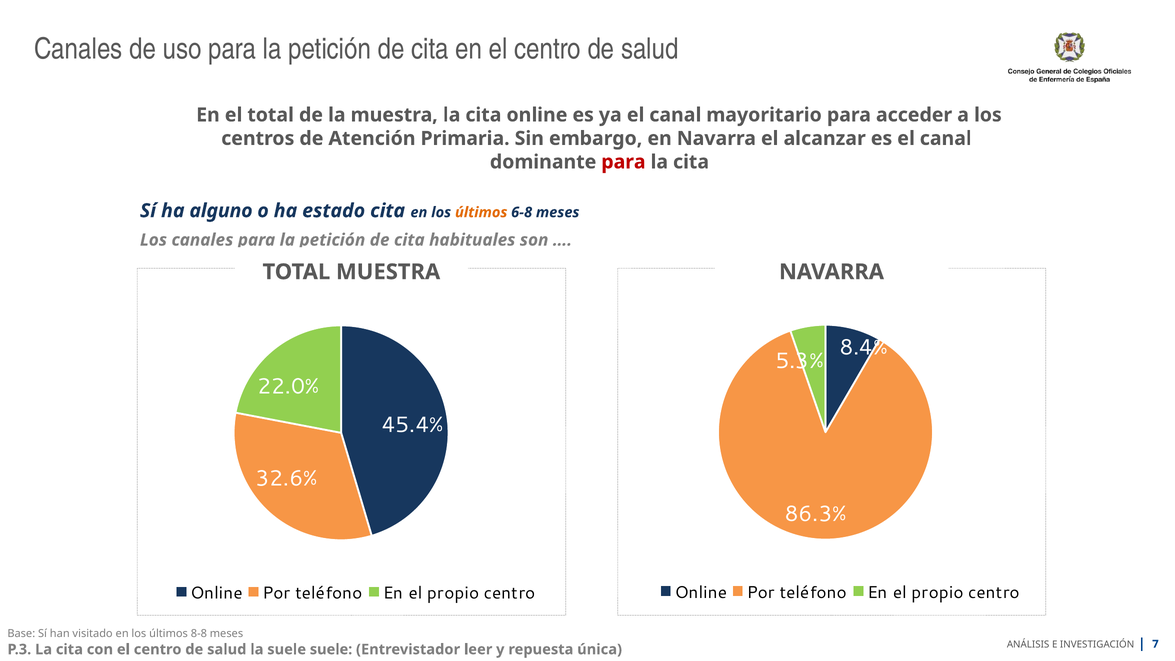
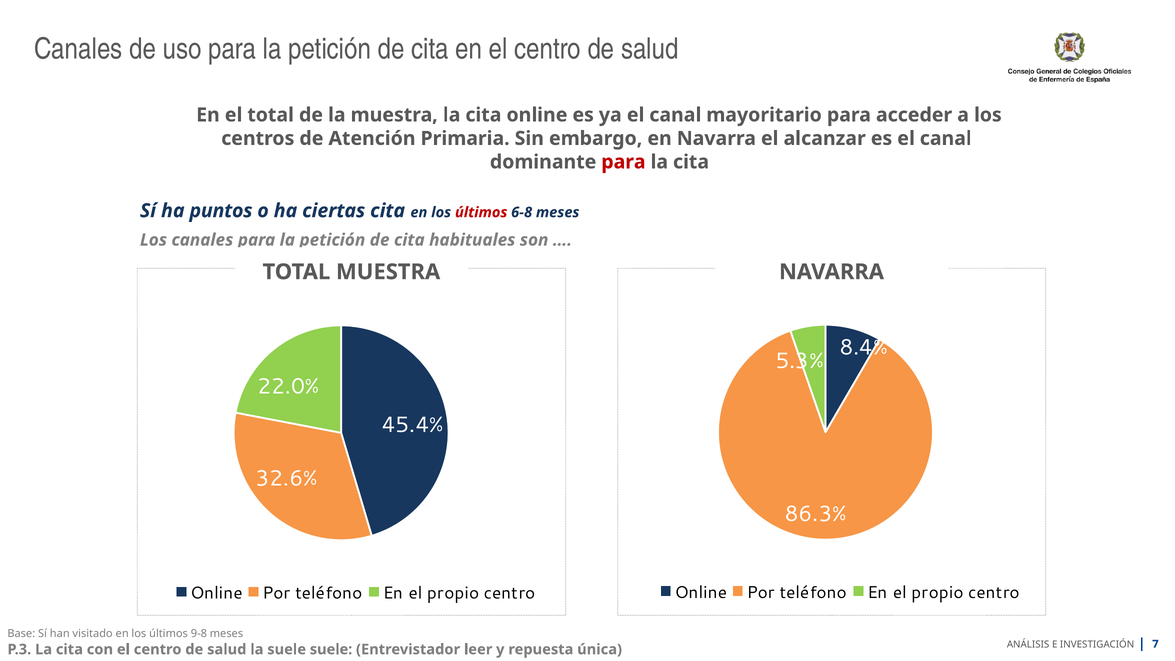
alguno: alguno -> puntos (221, 211)
estado: estado -> ciertas (334, 211)
últimos colour: orange -> red (481, 212)
8-8: 8-8 -> 9-8 (199, 634)
